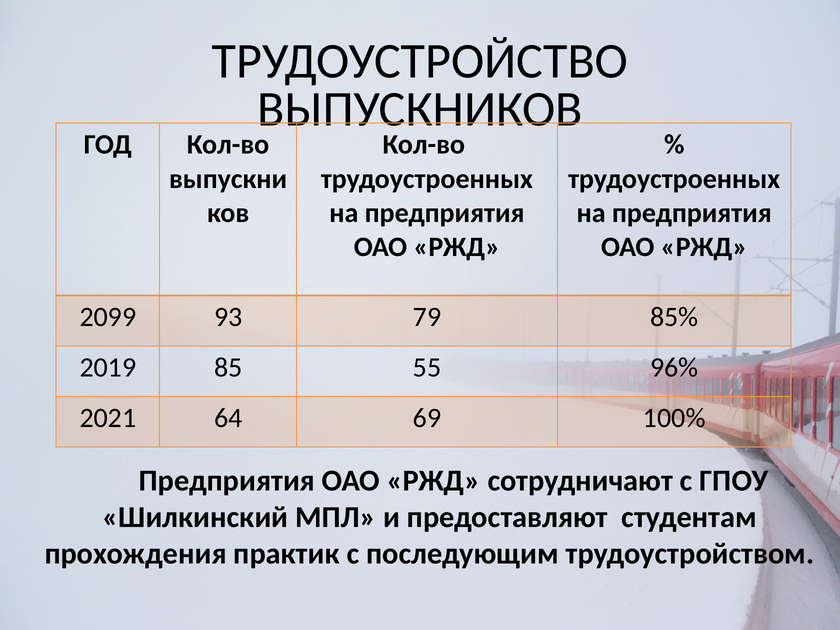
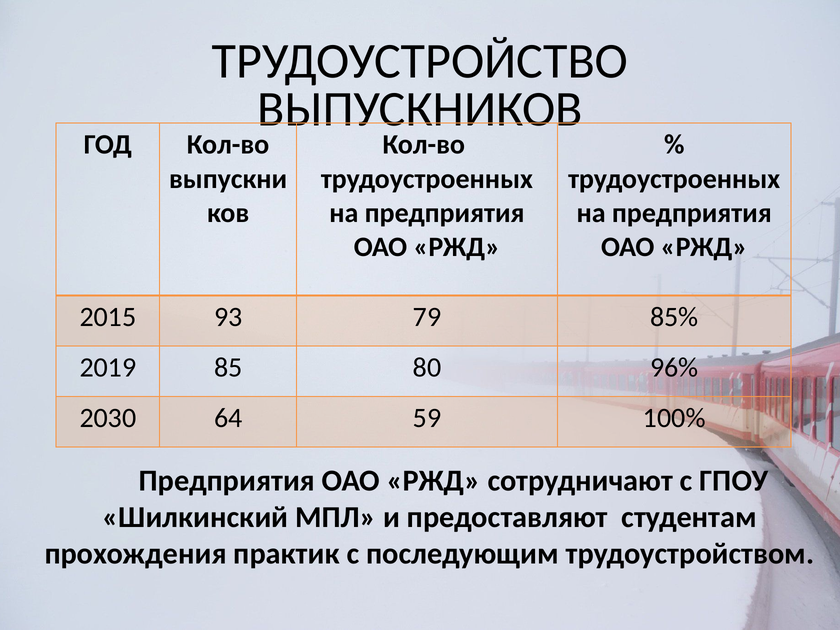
2099: 2099 -> 2015 (108, 317)
55: 55 -> 80 (427, 368)
2021: 2021 -> 2030 (108, 418)
69: 69 -> 59 (427, 418)
